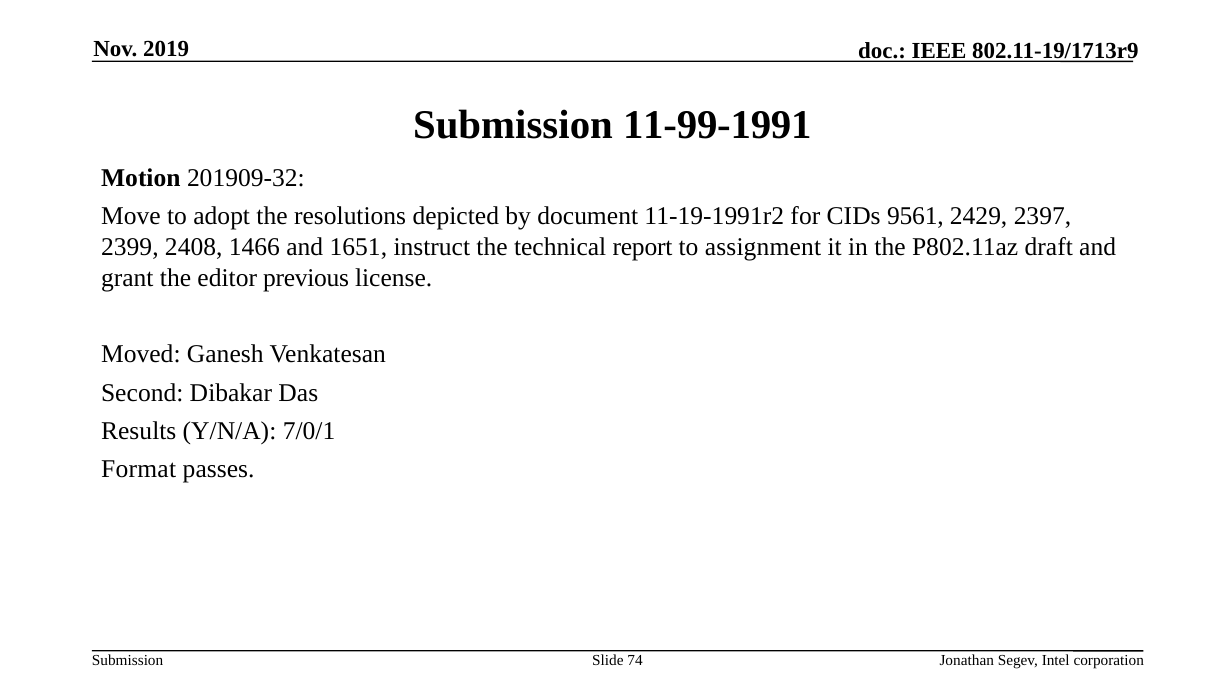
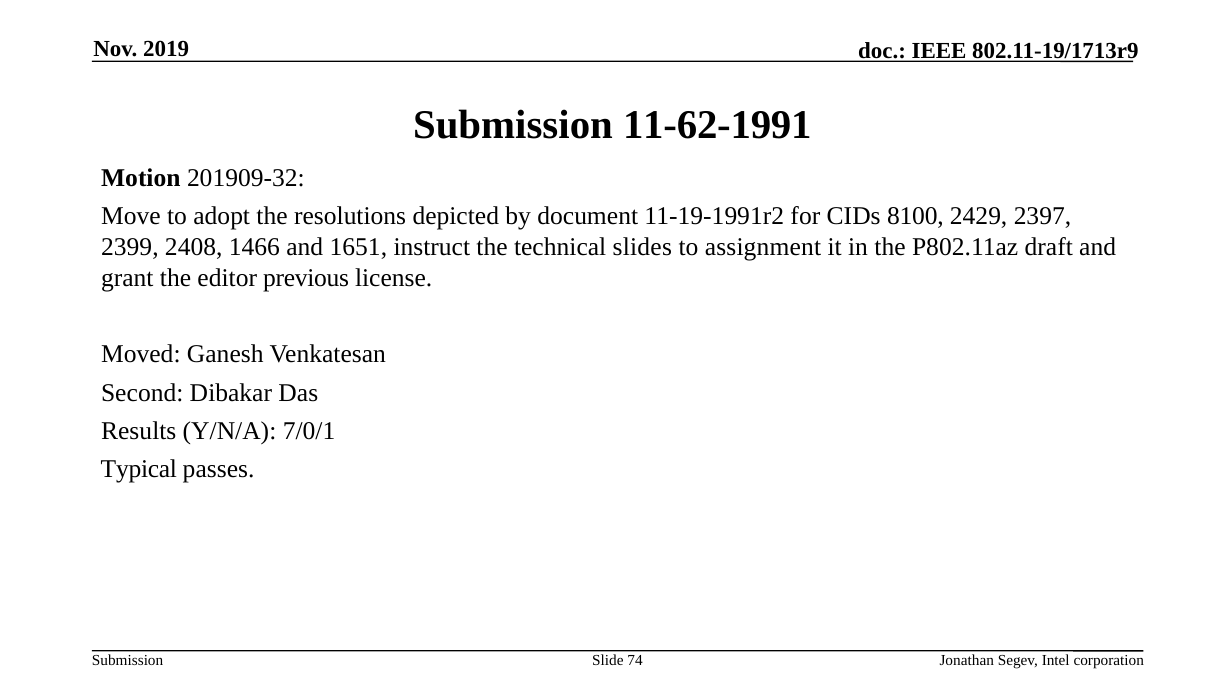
11-99-1991: 11-99-1991 -> 11-62-1991 (717, 125)
9561: 9561 -> 8100 (915, 216)
report: report -> slides (642, 247)
Format: Format -> Typical (139, 469)
